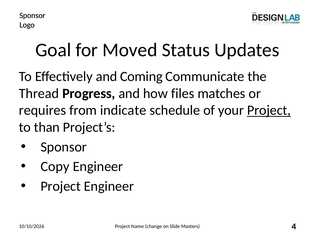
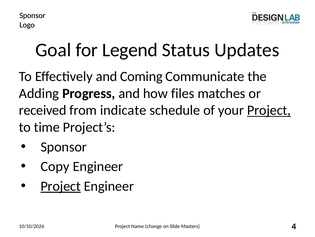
Moved: Moved -> Legend (130, 50)
Thread: Thread -> Adding (39, 93)
requires: requires -> received (43, 110)
than: than -> time (47, 127)
Project underline: none -> present (61, 186)
